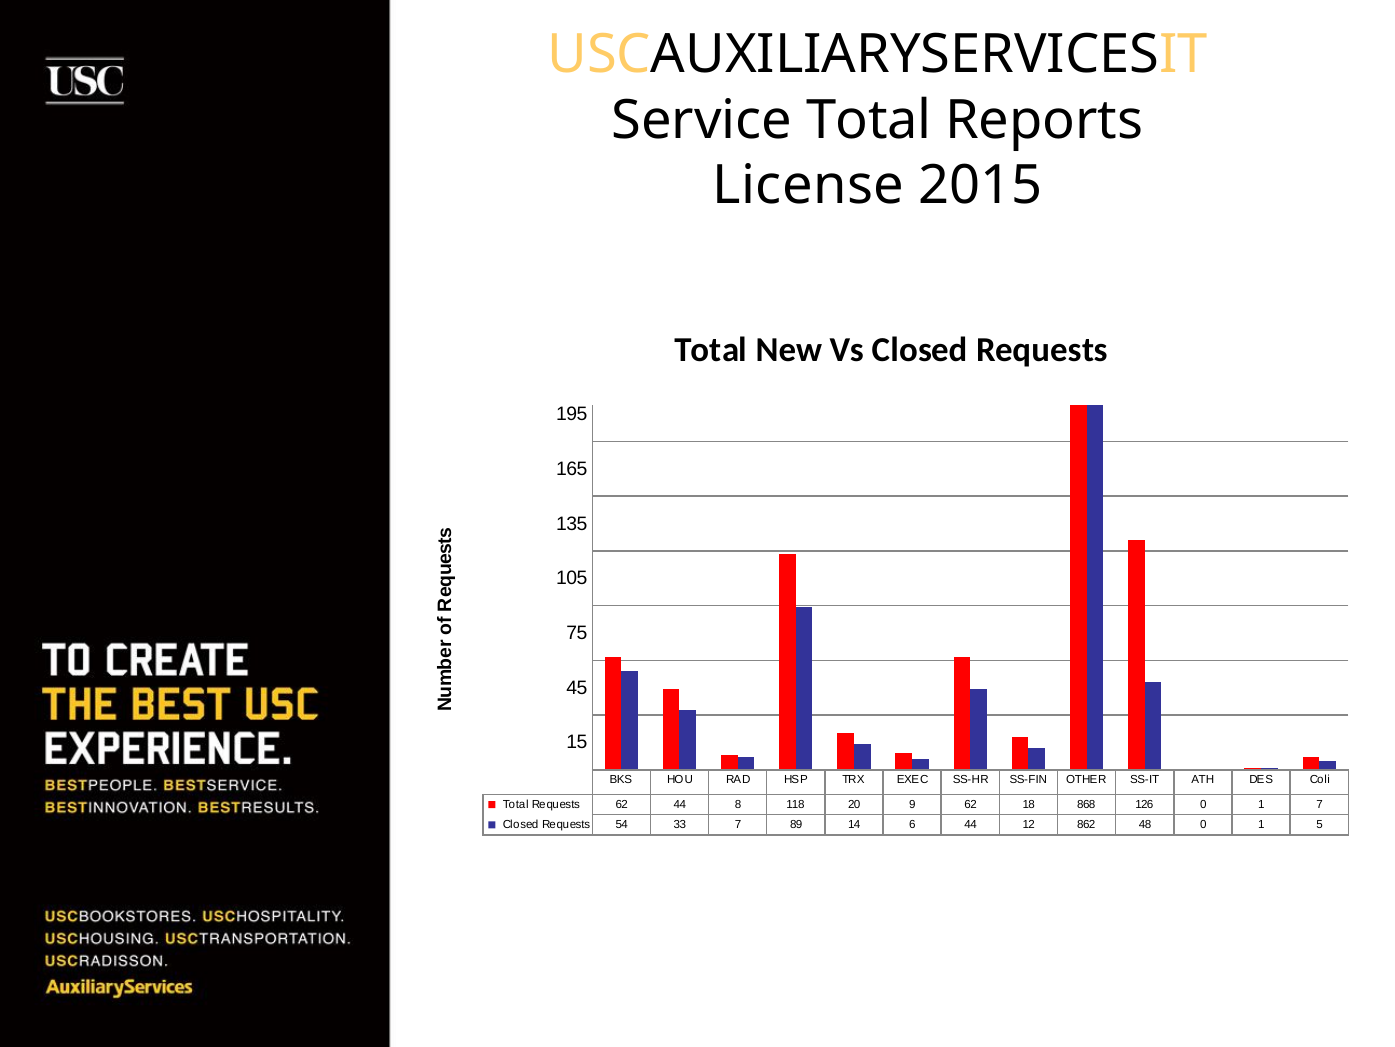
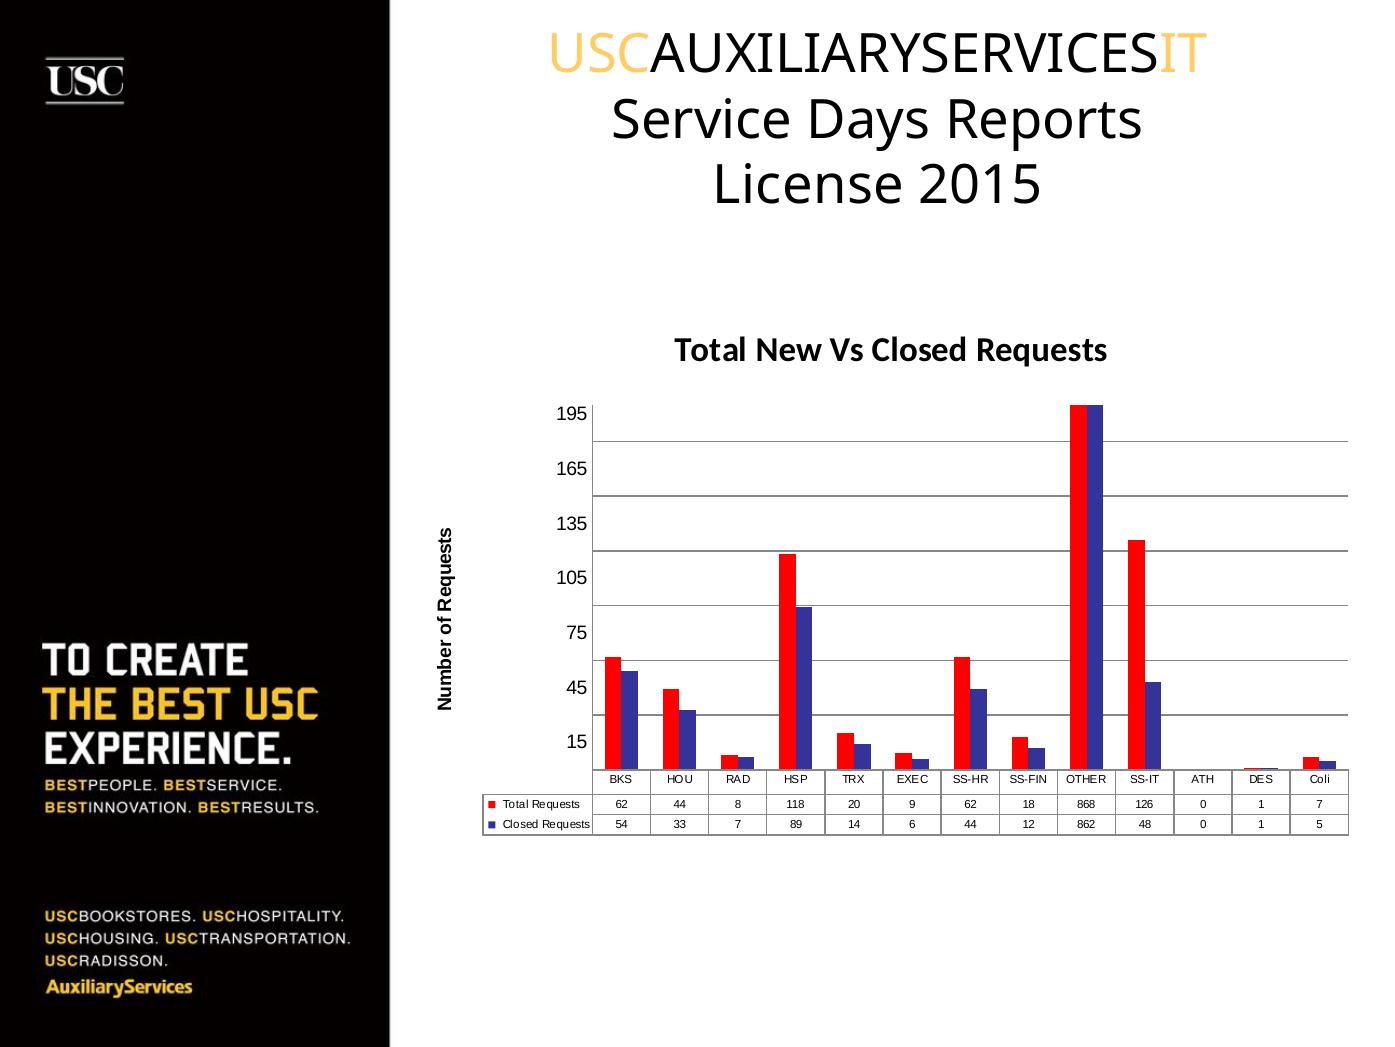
Service Total: Total -> Days (868, 120)
